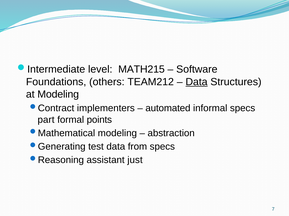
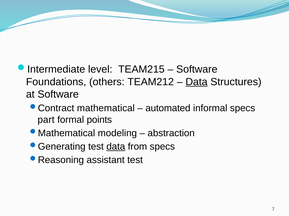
MATH215: MATH215 -> TEAM215 (141, 70)
at Modeling: Modeling -> Software (58, 95)
implementers: implementers -> mathematical (106, 109)
data underline: none -> present (116, 147)
assistant just: just -> test (135, 161)
